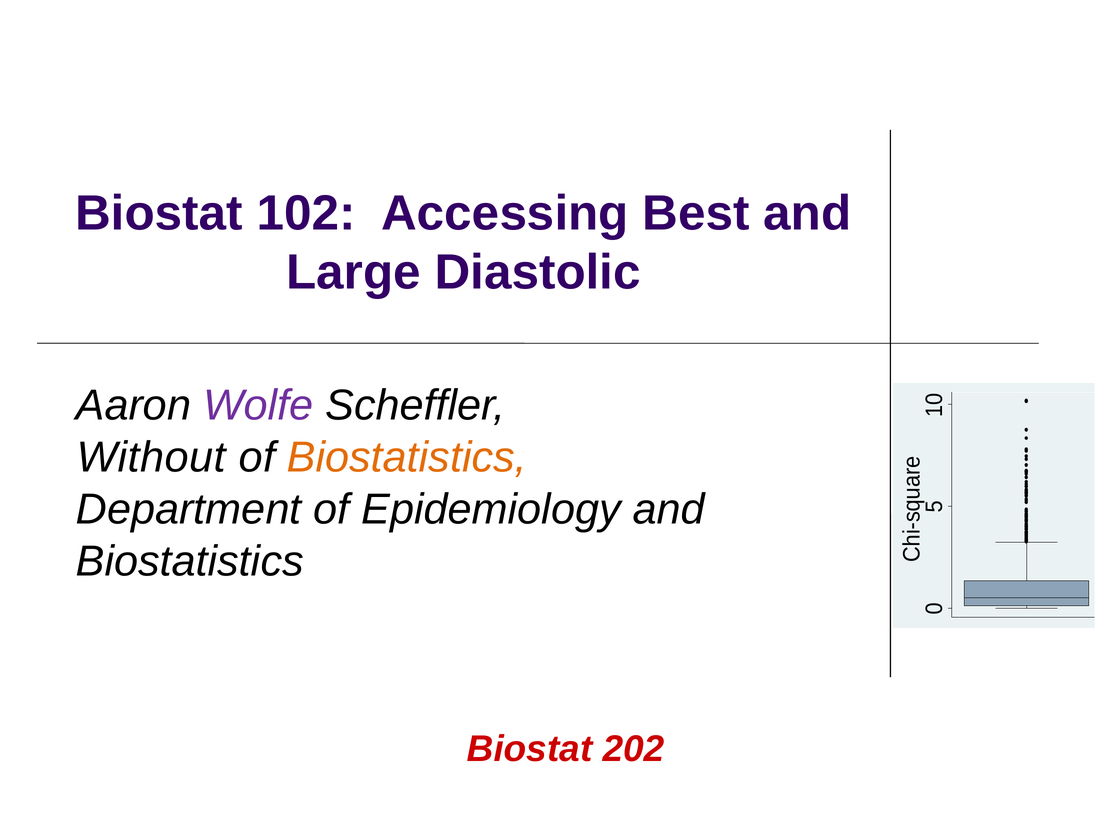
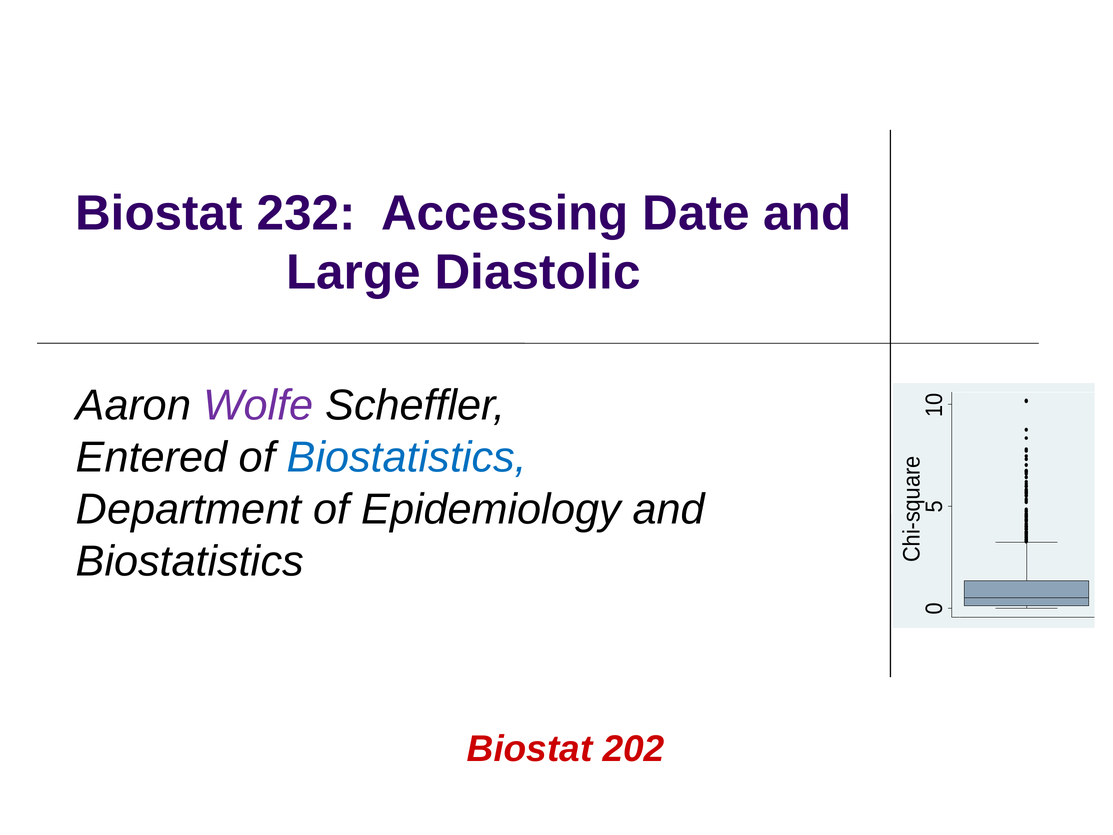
102: 102 -> 232 (306, 213)
Best: Best -> Date (696, 213)
Without: Without -> Entered (152, 457)
Biostatistics colour: orange -> blue (407, 457)
